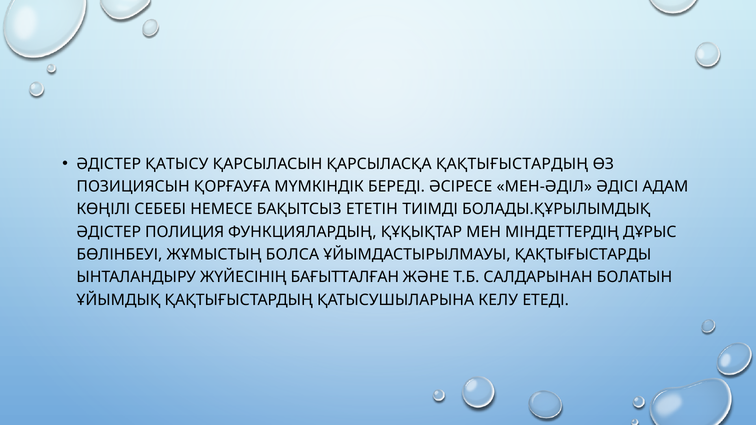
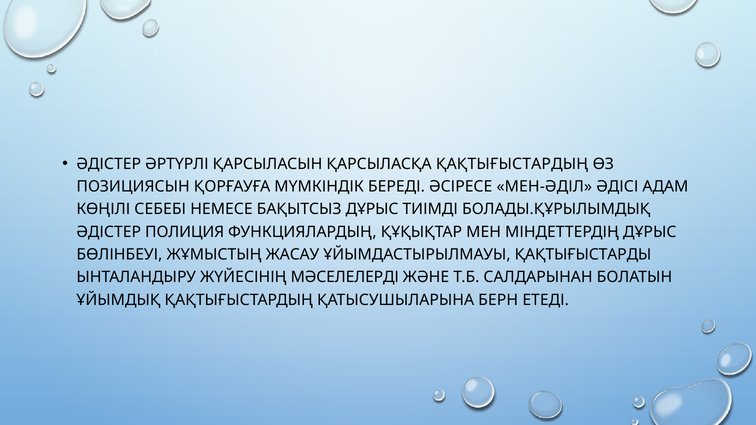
ҚАТЫСУ: ҚАТЫСУ -> ӘРТҮРЛІ (177, 164)
БАҚЫТСЫЗ ЕТЕТІН: ЕТЕТІН -> ДҰРЫС (372, 209)
БОЛСА: БОЛСА -> ЖАСАУ (293, 255)
БАҒЫТТАЛҒАН: БАҒЫТТАЛҒАН -> МӘСЕЛЕЛЕРДІ (345, 277)
КЕЛУ: КЕЛУ -> БЕРН (498, 300)
